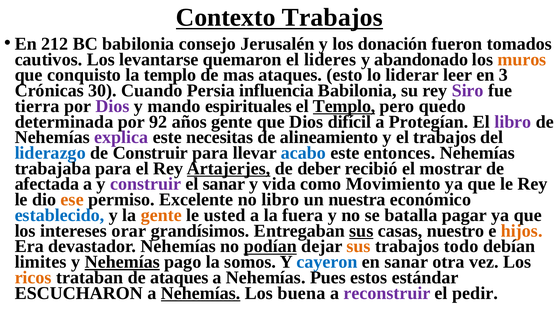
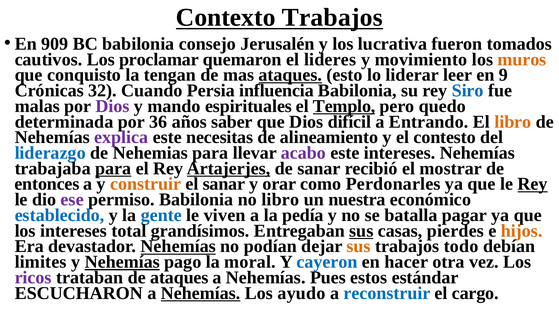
212: 212 -> 909 (55, 44)
donación: donación -> lucrativa (393, 44)
levantarse: levantarse -> proclamar (159, 60)
abandonado: abandonado -> movimiento (421, 60)
la templo: templo -> tengan (170, 75)
ataques underline: none -> present (290, 75)
3: 3 -> 9 (503, 75)
30: 30 -> 32 (103, 91)
Siro colour: purple -> blue (468, 91)
tierra: tierra -> malas (37, 106)
92: 92 -> 36 (158, 122)
años gente: gente -> saber (232, 122)
Protegían: Protegían -> Entrando (429, 122)
libro colour: purple -> orange (513, 122)
el trabajos: trabajos -> contesto (445, 138)
de Construir: Construir -> Nehemias (150, 153)
acabo colour: blue -> purple (303, 153)
este entonces: entonces -> intereses (400, 153)
para underline: none -> present (113, 169)
de deber: deber -> sanar (319, 169)
afectada: afectada -> entonces (47, 184)
construir colour: purple -> orange (146, 184)
vida: vida -> orar (279, 184)
Movimiento: Movimiento -> Perdonarles (393, 184)
Rey underline: none -> present (533, 184)
ese colour: orange -> purple (72, 200)
permiso Excelente: Excelente -> Babilonia (196, 200)
gente colour: orange -> blue (161, 215)
usted: usted -> viven (225, 215)
fuera: fuera -> pedía (303, 215)
orar: orar -> total (129, 231)
nuestro: nuestro -> pierdes (455, 231)
Nehemías underline: none -> present (178, 247)
podían underline: present -> none (270, 247)
somos: somos -> moral (250, 262)
en sanar: sanar -> hacer (406, 262)
ricos colour: orange -> purple (33, 278)
buena: buena -> ayudo (301, 293)
reconstruir colour: purple -> blue (387, 293)
pedir: pedir -> cargo (475, 293)
